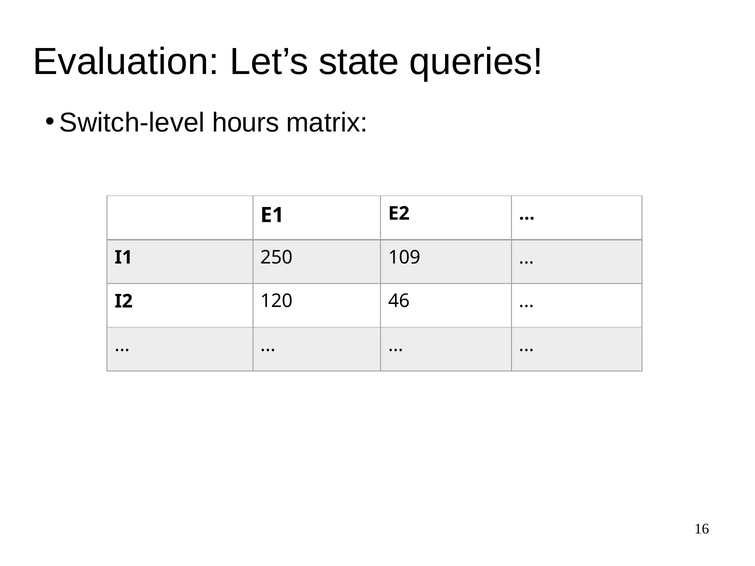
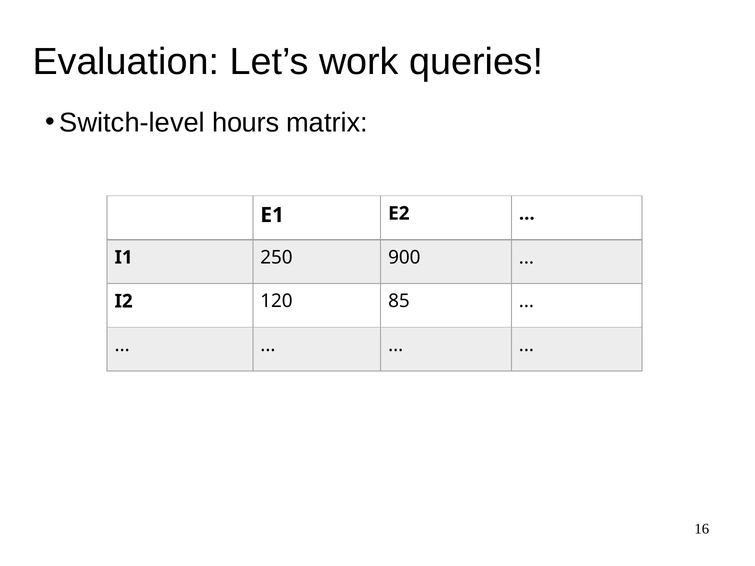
state: state -> work (359, 62)
109: 109 -> 900 (404, 257)
46: 46 -> 85 (399, 301)
